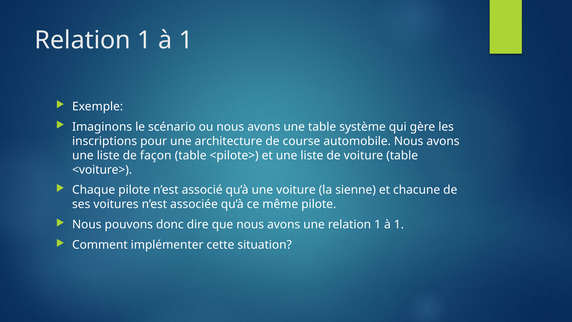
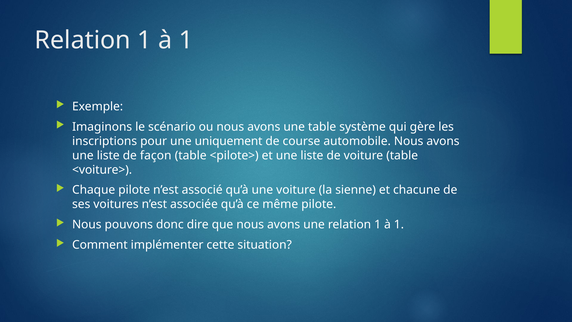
architecture: architecture -> uniquement (229, 141)
